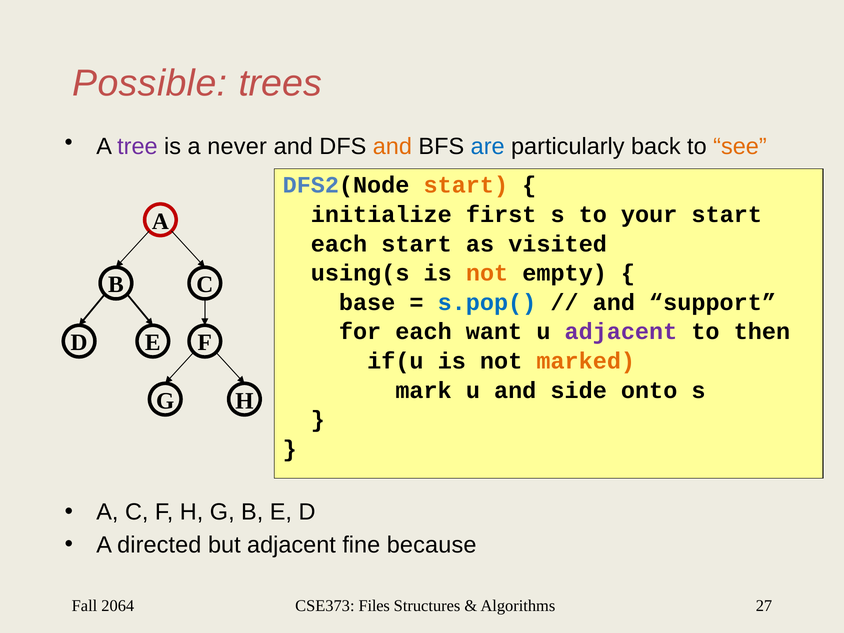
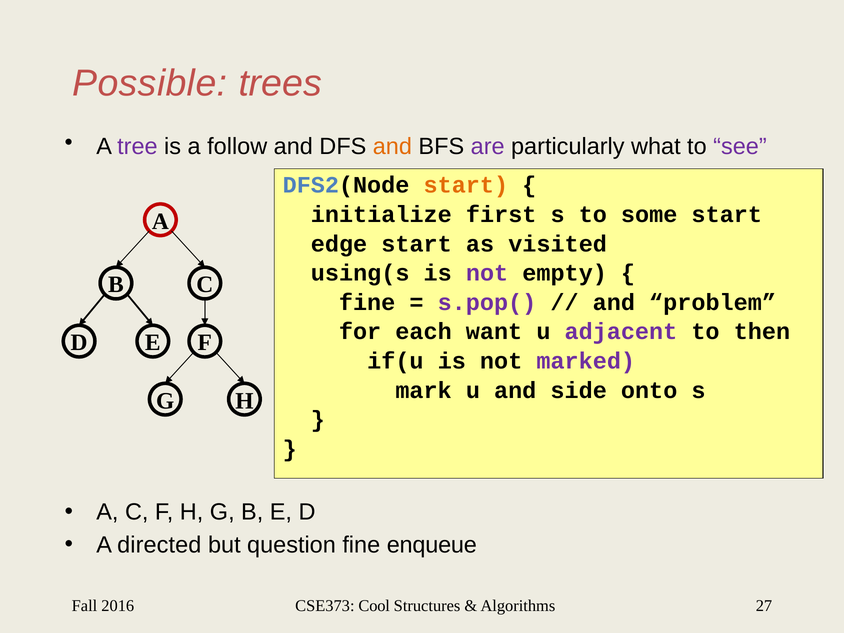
never: never -> follow (237, 147)
are colour: blue -> purple (488, 147)
back: back -> what (656, 147)
see colour: orange -> purple (740, 147)
your: your -> some (649, 215)
each: each -> edge (339, 244)
not colour: orange -> purple (487, 273)
base: base -> fine (367, 302)
s.pop( colour: blue -> purple (487, 302)
support: support -> problem (713, 302)
marked colour: orange -> purple (586, 361)
but adjacent: adjacent -> question (291, 545)
because: because -> enqueue (432, 545)
2064: 2064 -> 2016 (118, 606)
Files: Files -> Cool (374, 606)
